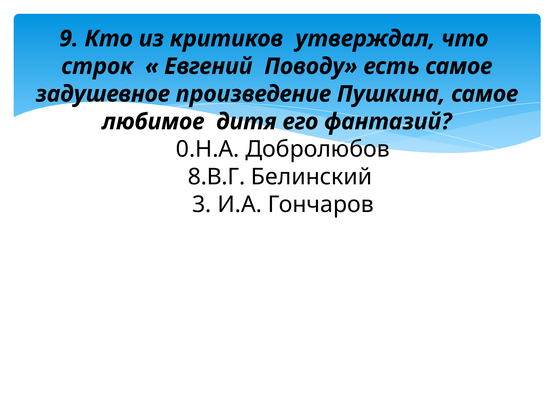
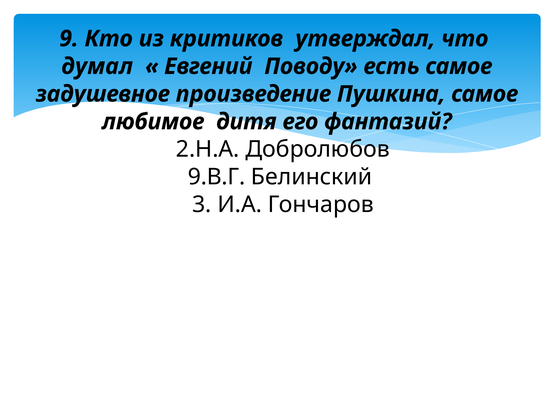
строк: строк -> думал (97, 66)
0.Н.А: 0.Н.А -> 2.Н.А (208, 150)
8.В.Г: 8.В.Г -> 9.В.Г (216, 177)
